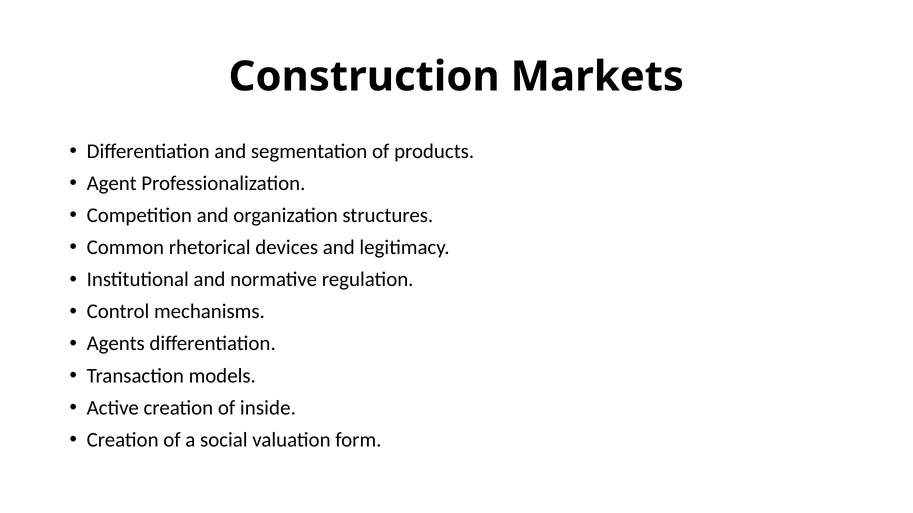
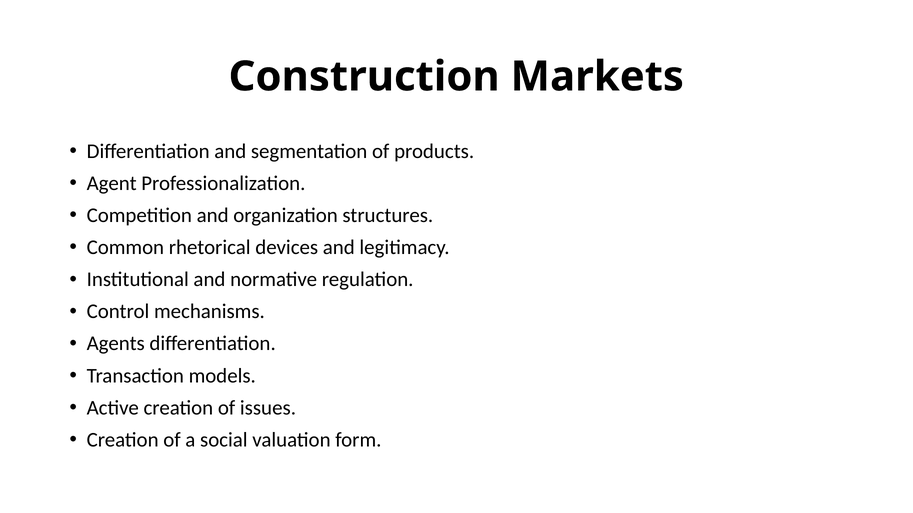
inside: inside -> issues (268, 408)
